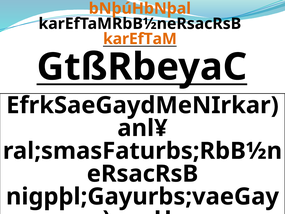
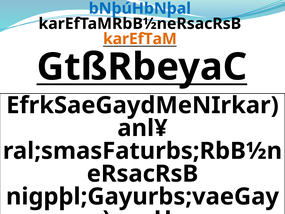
bNþúHbNþal colour: orange -> blue (140, 8)
